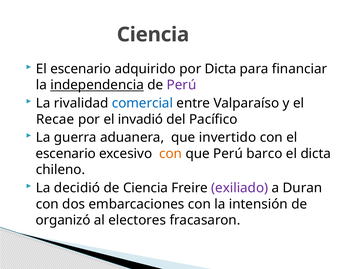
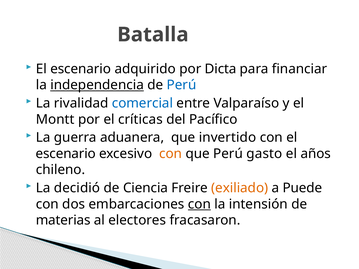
Ciencia: Ciencia -> Batalla (153, 35)
Perú colour: purple -> blue (182, 85)
Recae: Recae -> Montt (55, 119)
invadió: invadió -> críticas (140, 119)
barco: barco -> gasto (264, 154)
el dicta: dicta -> años (316, 154)
exiliado colour: purple -> orange (240, 188)
Duran: Duran -> Puede (302, 188)
con underline: none -> present (199, 204)
organizó: organizó -> materias (63, 220)
